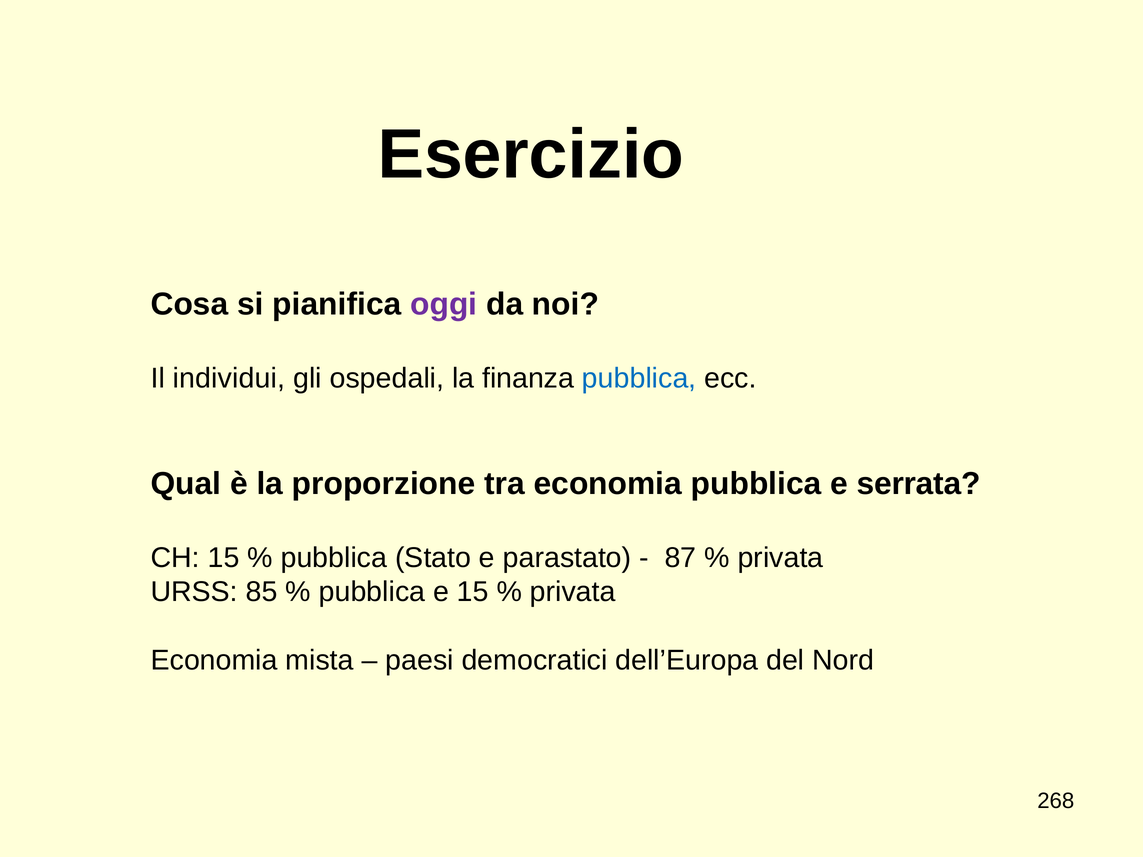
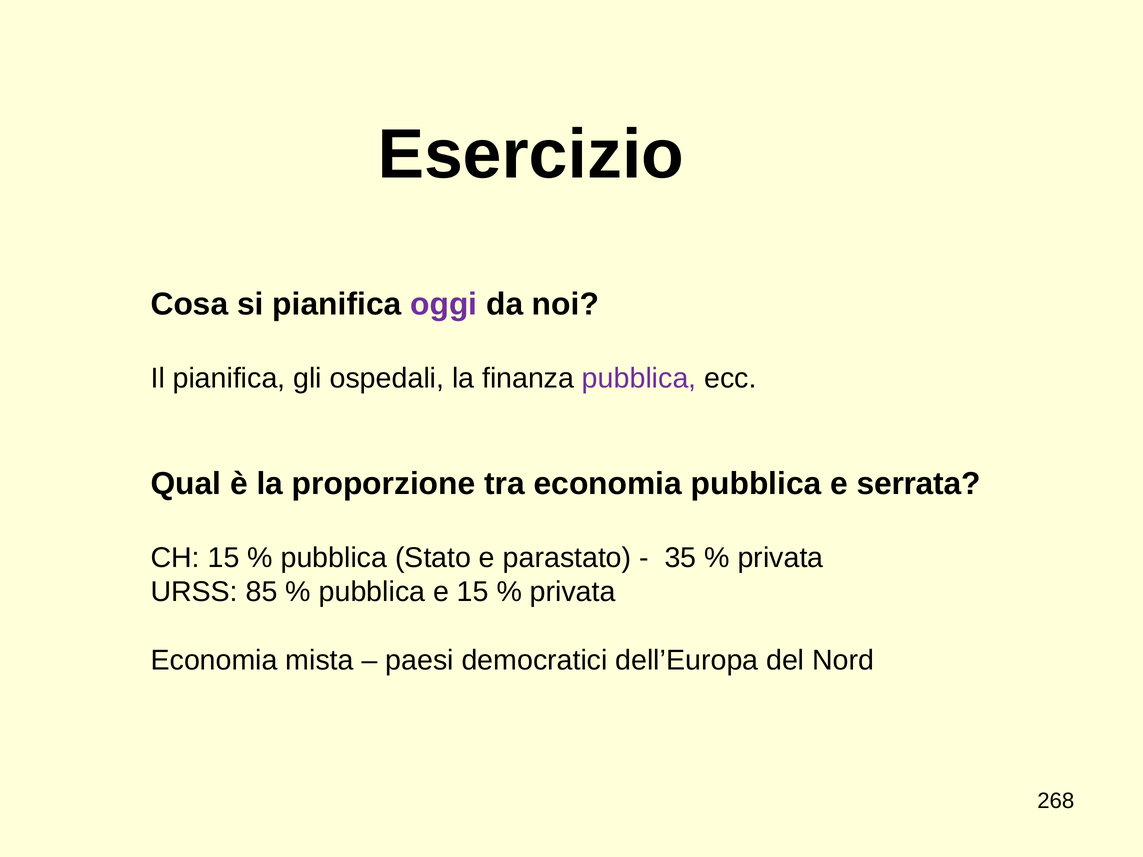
Il individui: individui -> pianifica (229, 379)
pubblica colour: blue -> purple (639, 379)
87: 87 -> 35 (680, 558)
